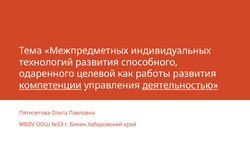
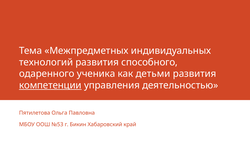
целевой: целевой -> ученика (96, 74)
работы: работы -> детьми (153, 74)
деятельностью underline: present -> none (180, 85)
